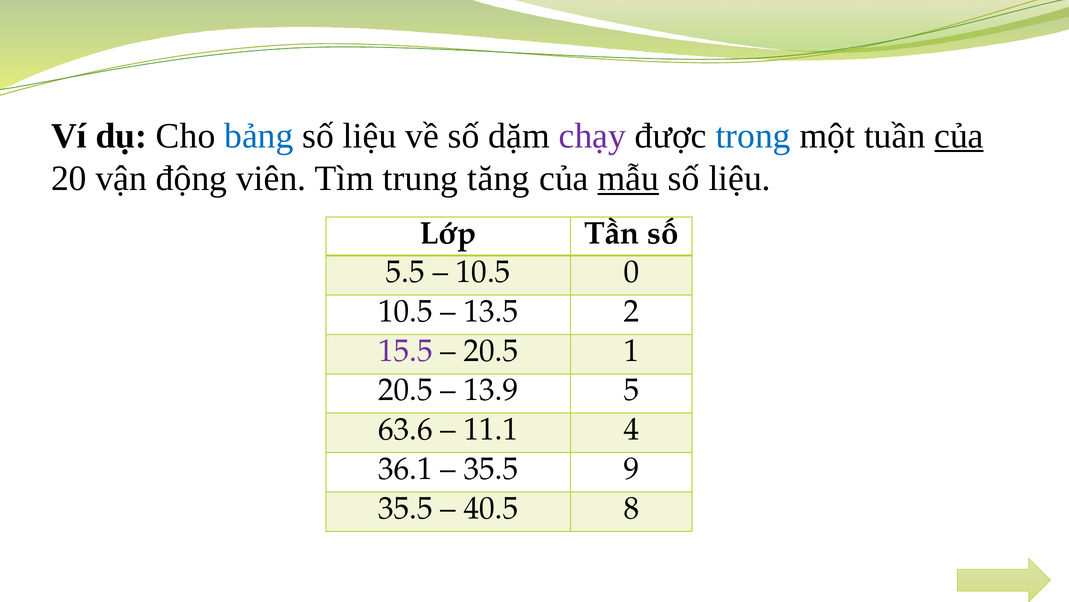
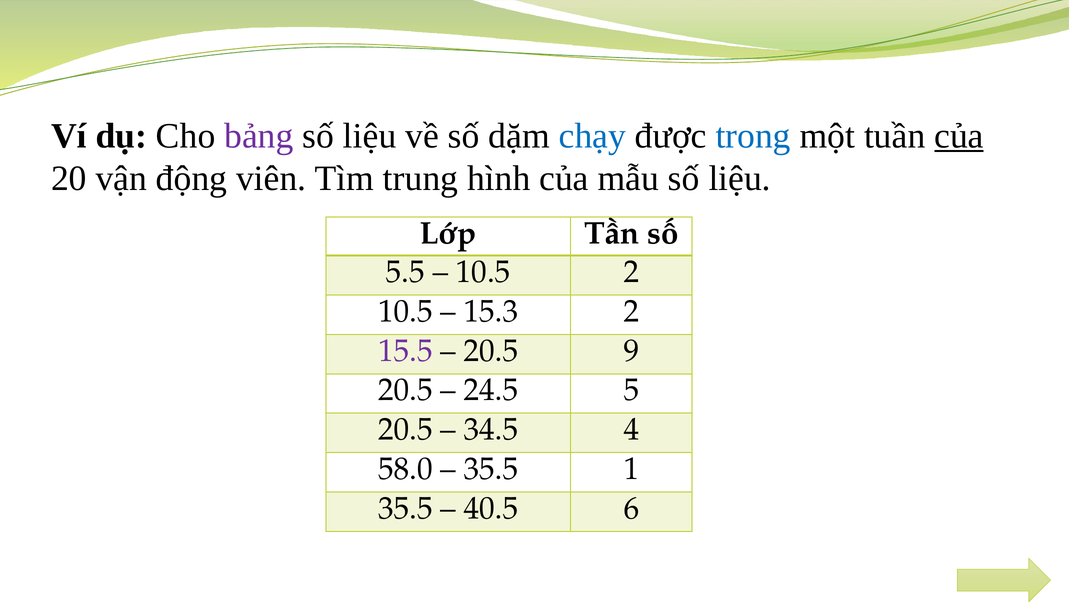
bảng colour: blue -> purple (259, 136)
chạy colour: purple -> blue (592, 136)
tăng: tăng -> hình (499, 178)
mẫu underline: present -> none (628, 178)
10.5 0: 0 -> 2 (631, 272)
13.5: 13.5 -> 15.3 (491, 311)
1: 1 -> 9 (631, 350)
13.9: 13.9 -> 24.5 (491, 390)
63.6: 63.6 -> 20.5 (405, 429)
11.1: 11.1 -> 34.5 (491, 429)
36.1: 36.1 -> 58.0 (405, 468)
9: 9 -> 1 (631, 468)
8: 8 -> 6 (631, 508)
